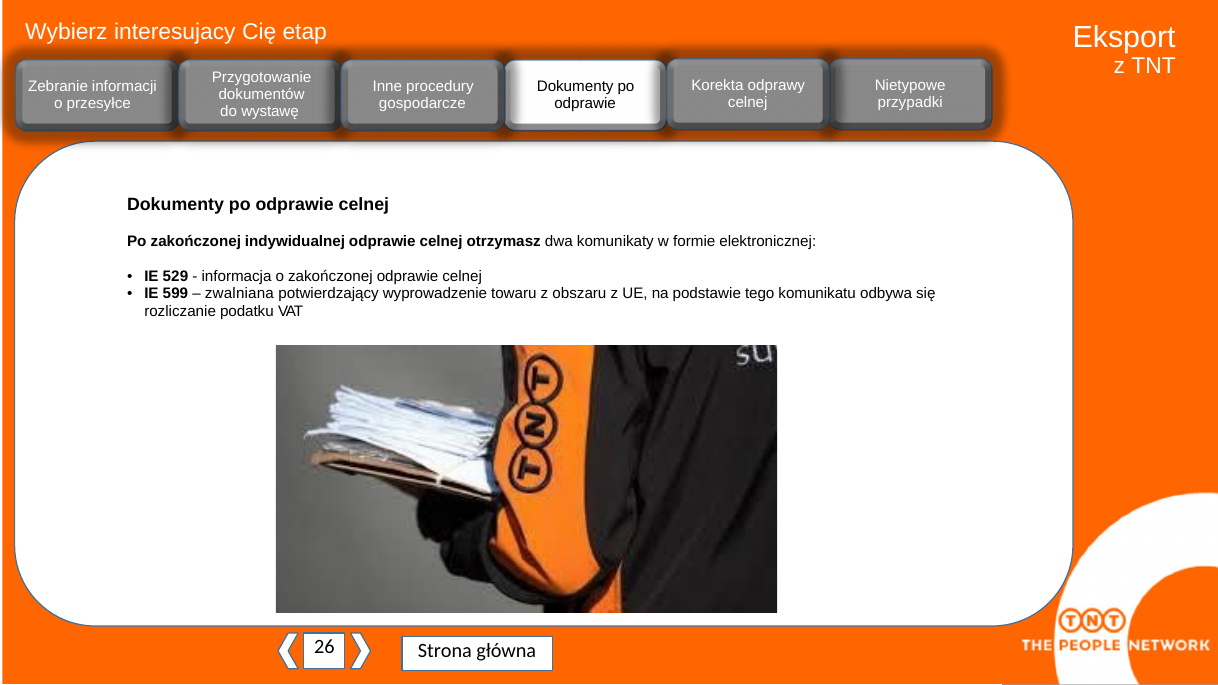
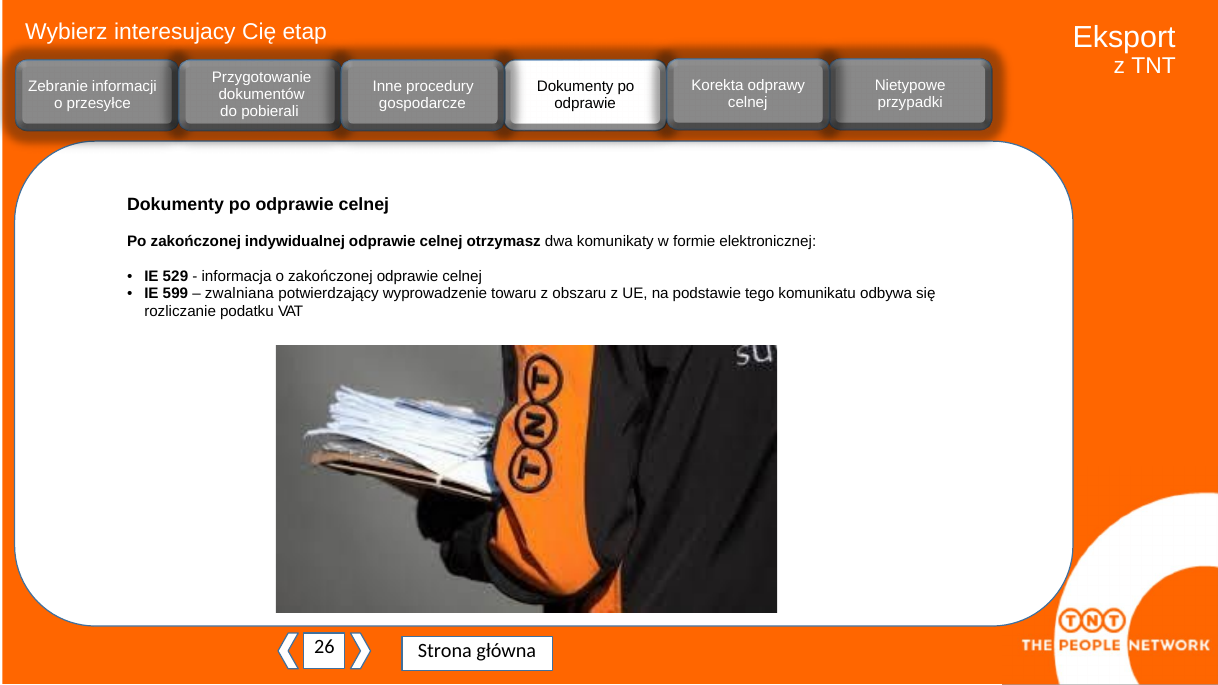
wystawę: wystawę -> pobierali (270, 111)
